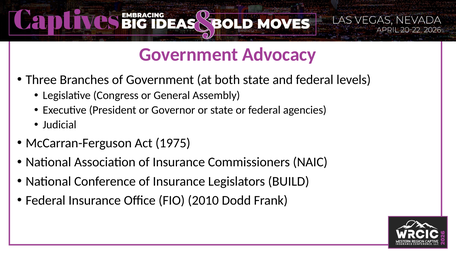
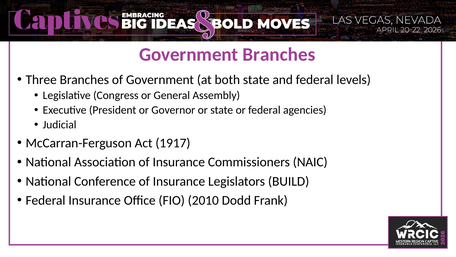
Government Advocacy: Advocacy -> Branches (279, 54)
1975: 1975 -> 1917 (173, 143)
